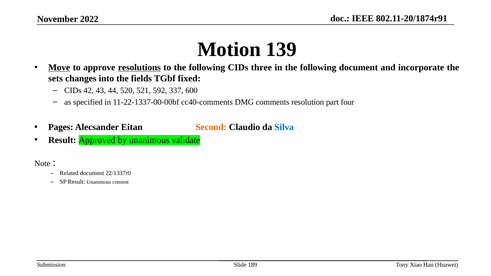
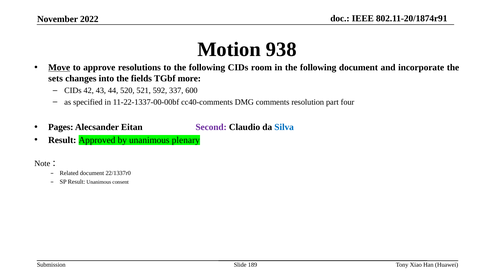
139: 139 -> 938 (281, 49)
resolutions underline: present -> none (139, 68)
three: three -> room (262, 68)
fixed: fixed -> more (189, 79)
Second colour: orange -> purple (211, 127)
validate: validate -> plenary (186, 140)
